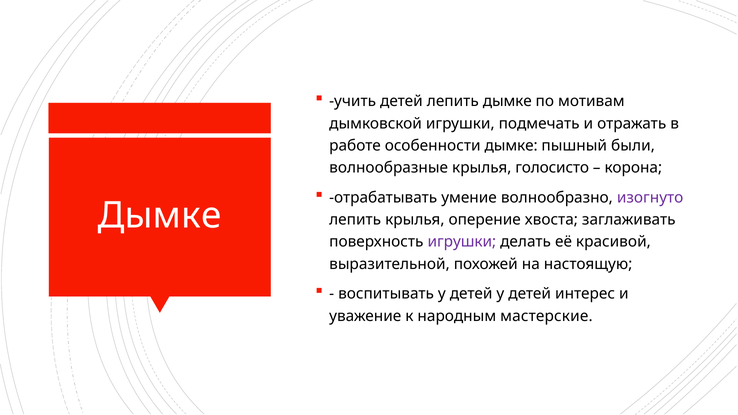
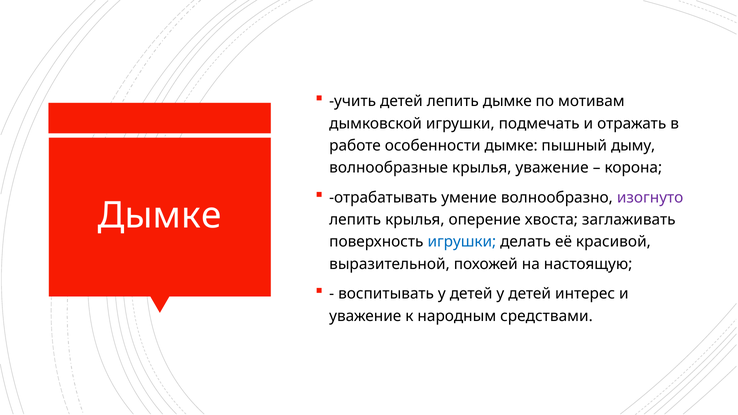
были: были -> дыму (633, 146)
крылья голосисто: голосисто -> уважение (552, 168)
игрушки colour: purple -> blue (462, 242)
мастерские: мастерские -> средствами (547, 316)
